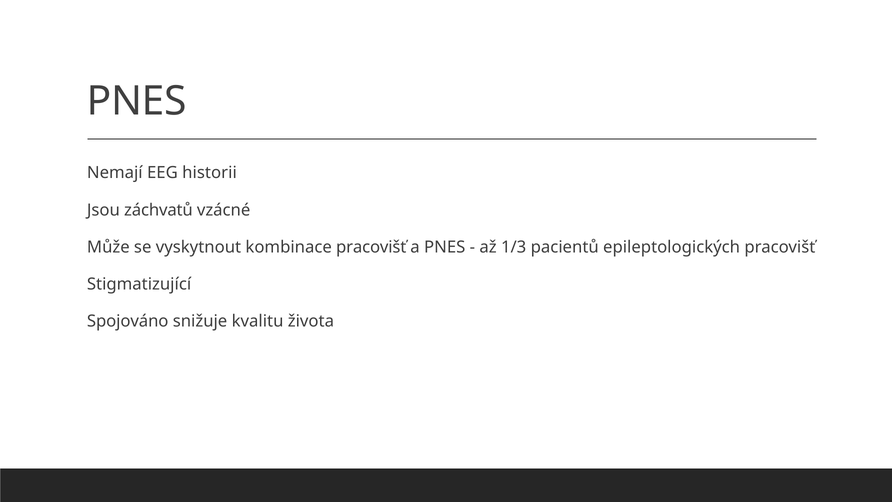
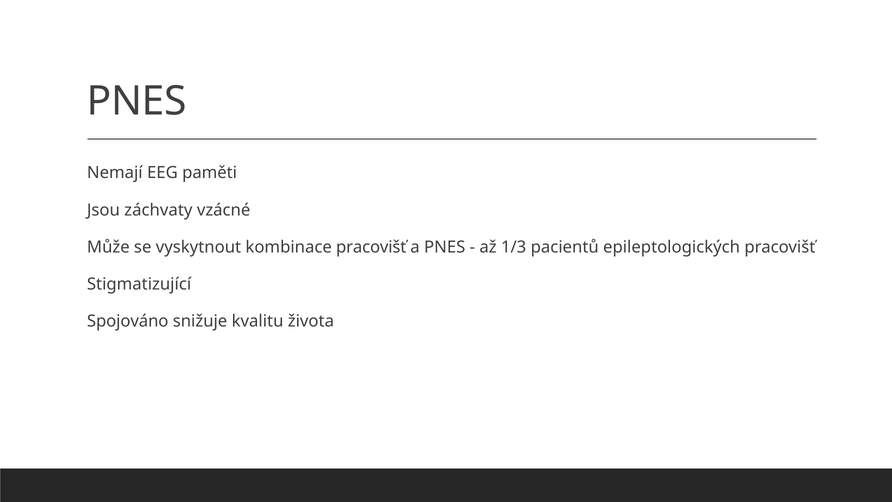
historii: historii -> paměti (210, 173)
záchvatů: záchvatů -> záchvaty (158, 210)
